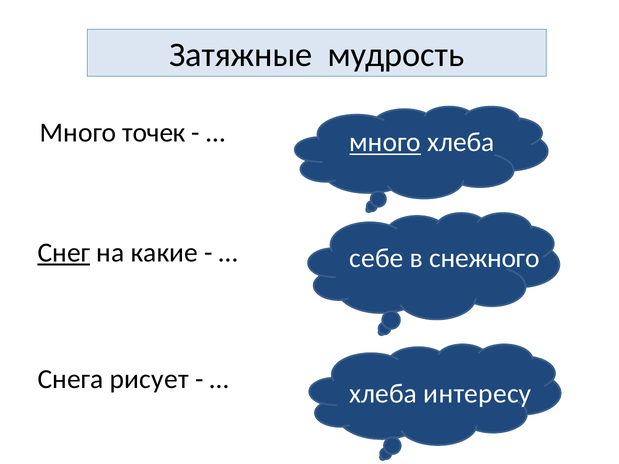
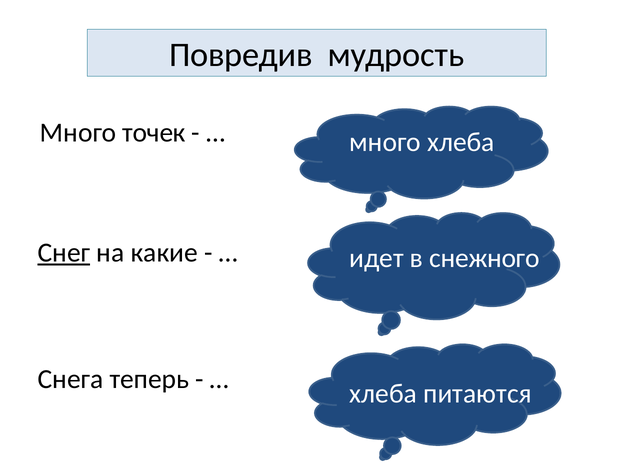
Затяжные: Затяжные -> Повредив (241, 55)
много underline: present -> none (385, 142)
себе: себе -> идет (377, 258)
рисует: рисует -> теперь (149, 379)
интересу: интересу -> питаются (478, 394)
